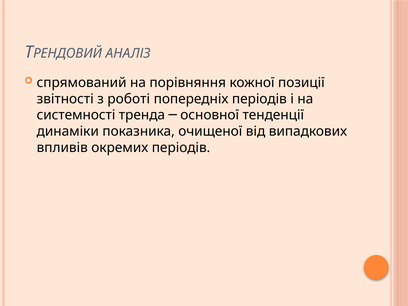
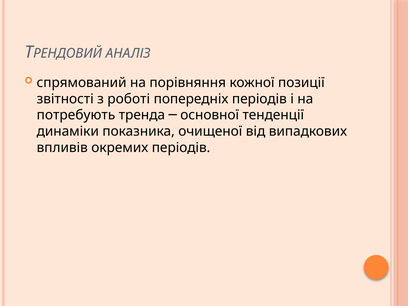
системності: системності -> потребують (76, 115)
